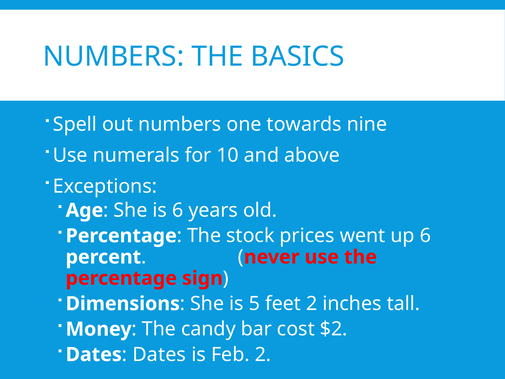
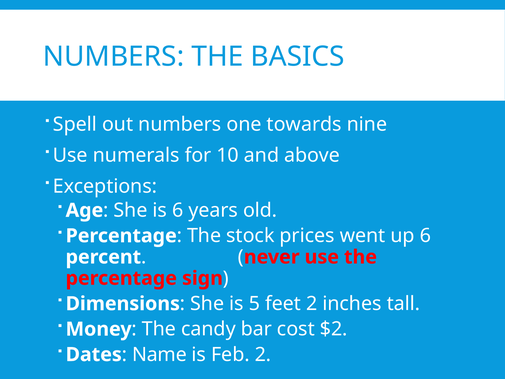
Dates: Dates -> Name (159, 354)
